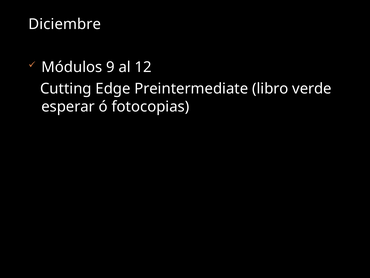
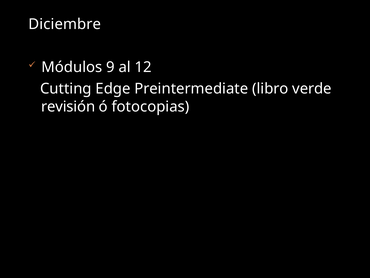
esperar: esperar -> revisión (68, 106)
